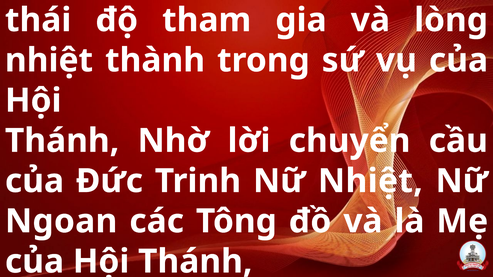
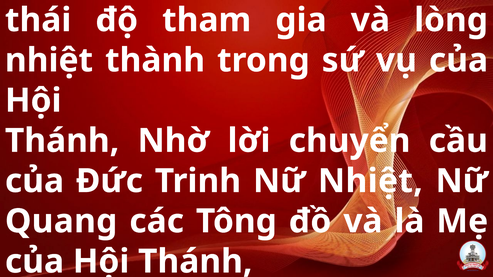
Ngoan: Ngoan -> Quang (61, 222)
